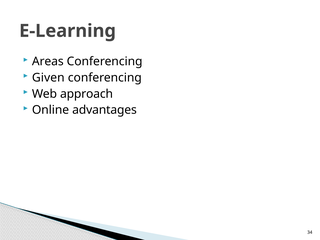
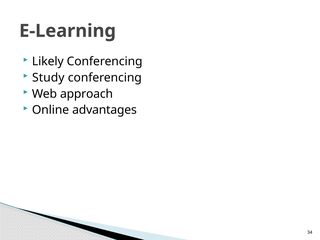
Areas: Areas -> Likely (48, 61)
Given: Given -> Study (48, 78)
